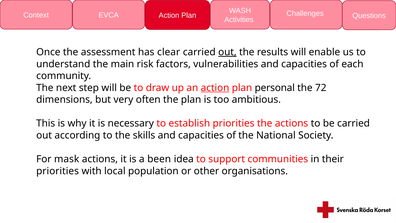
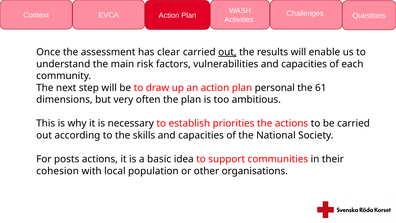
action underline: present -> none (215, 88)
72: 72 -> 61 (321, 88)
mask: mask -> posts (67, 159)
been: been -> basic (159, 159)
priorities: priorities -> cohesion (58, 171)
